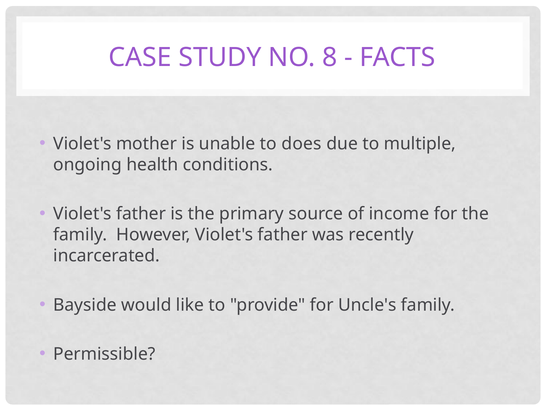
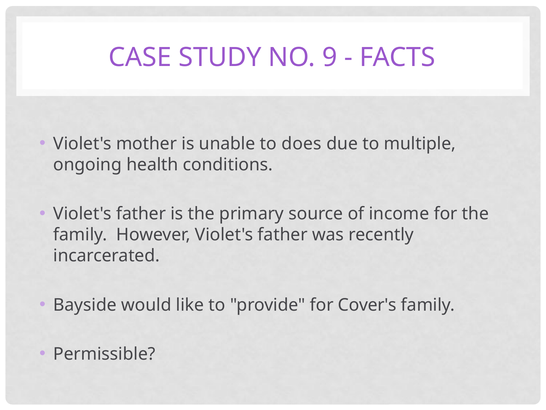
8: 8 -> 9 (330, 57)
Uncle's: Uncle's -> Cover's (367, 305)
